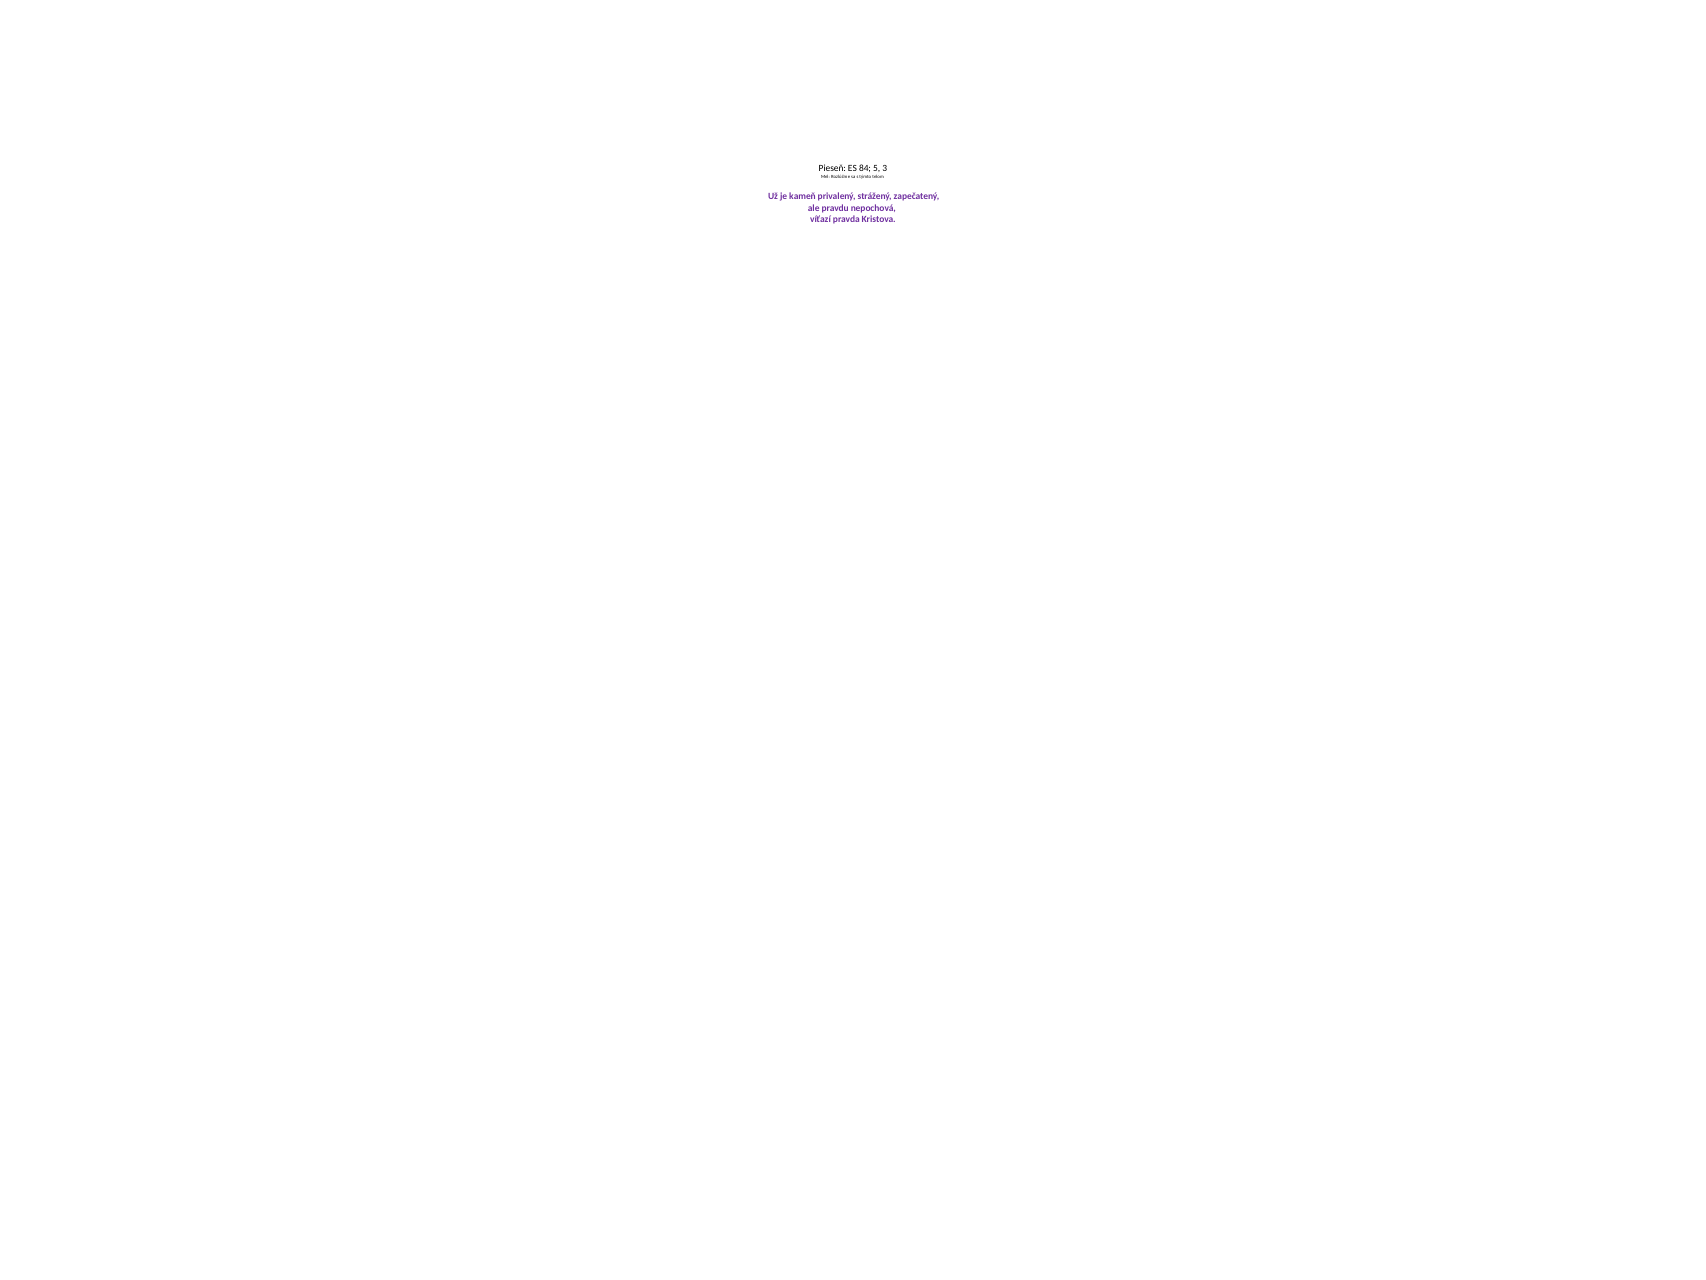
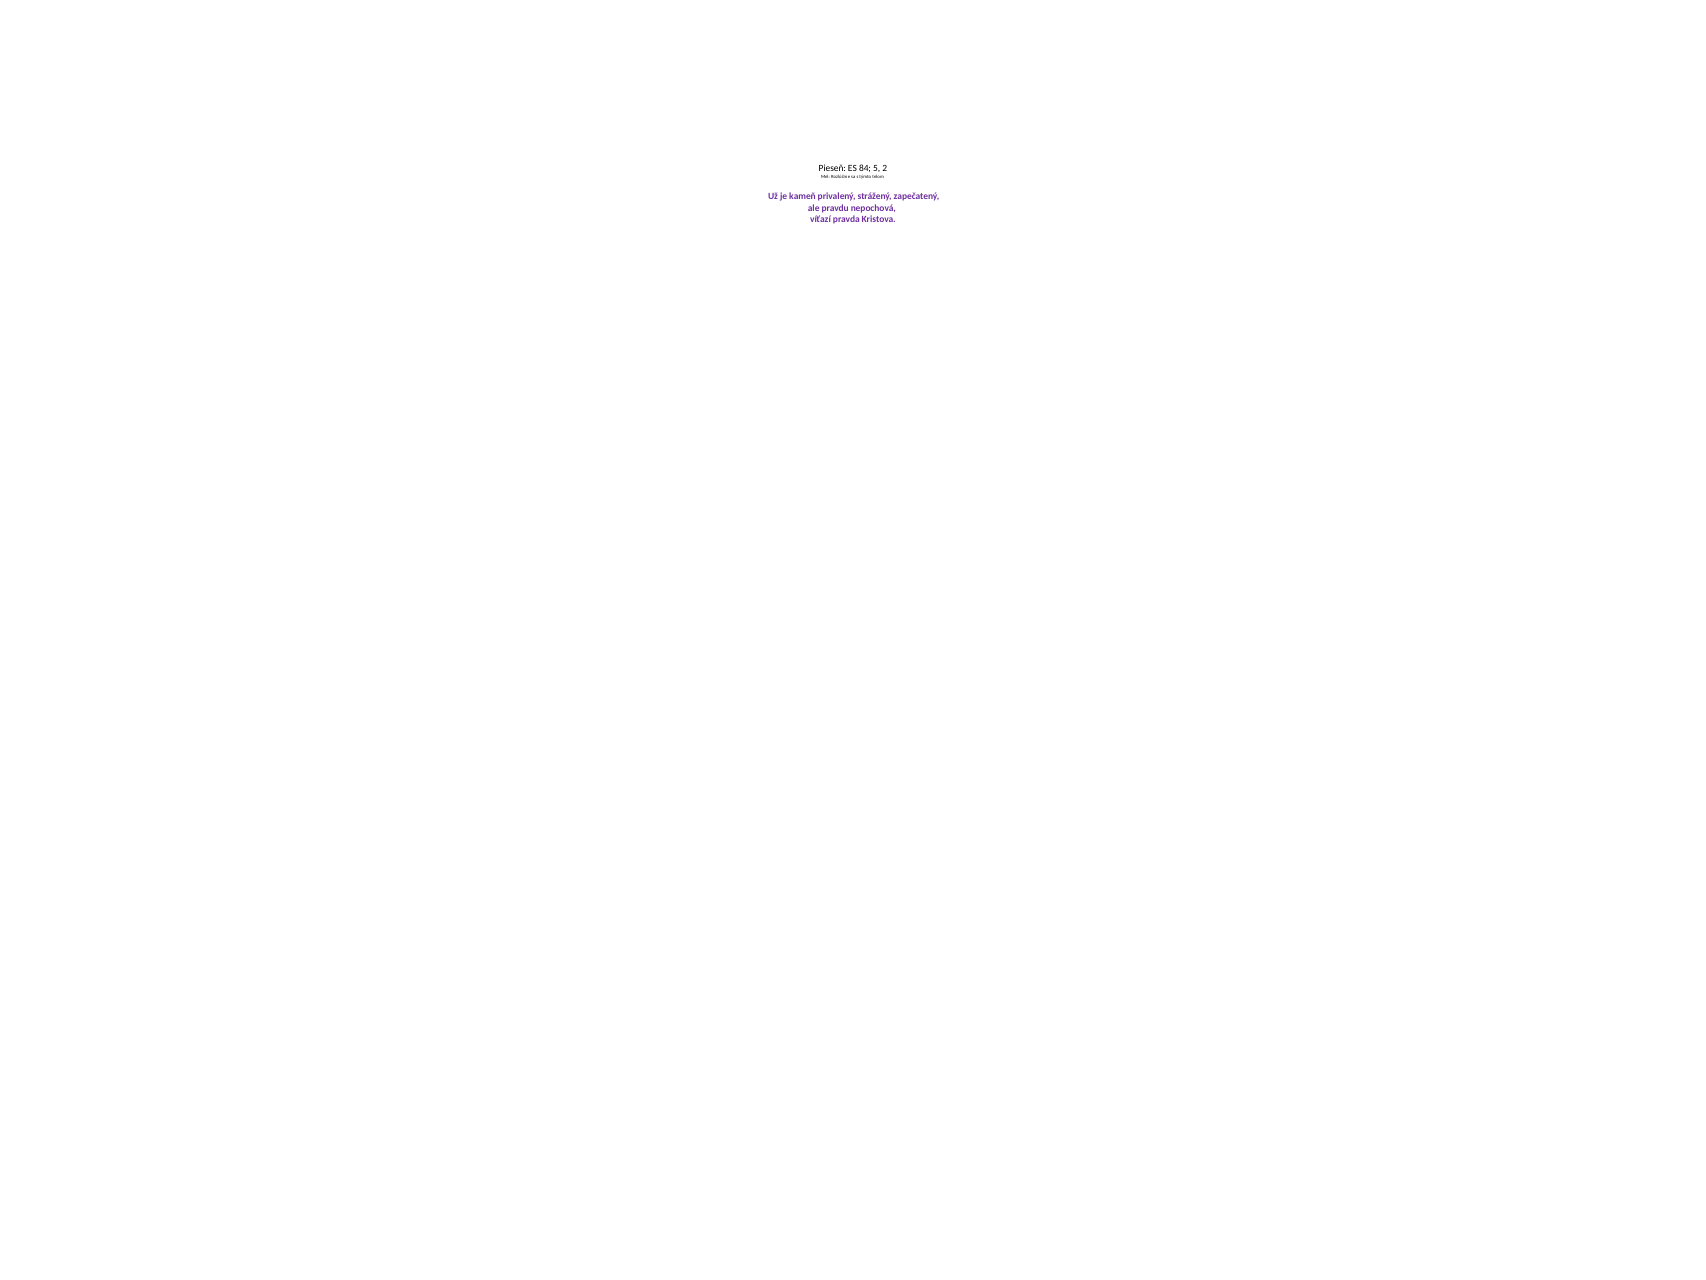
3: 3 -> 2 (885, 168)
